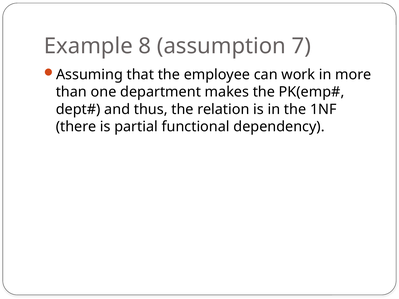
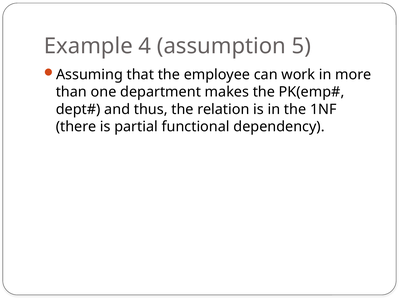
8: 8 -> 4 (145, 46)
7: 7 -> 5 (301, 46)
